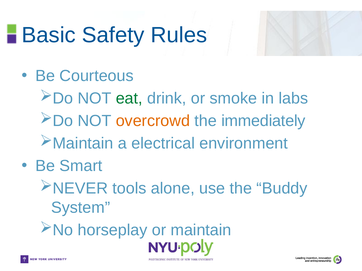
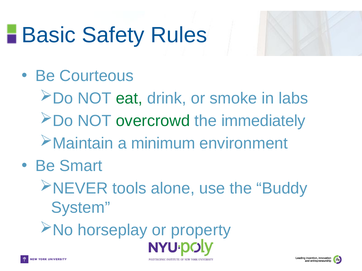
overcrowd colour: orange -> green (153, 121)
electrical: electrical -> minimum (163, 144)
maintain: maintain -> property (201, 231)
